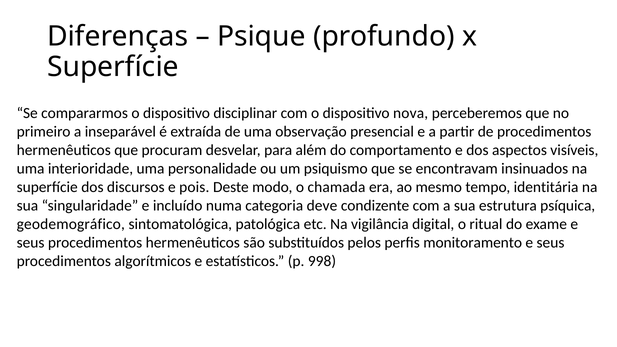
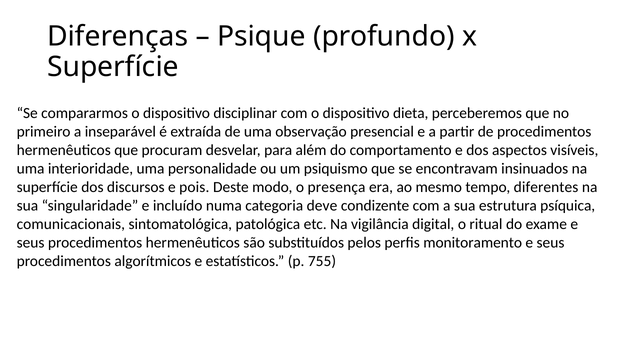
nova: nova -> dieta (411, 113)
chamada: chamada -> presença (336, 187)
identitária: identitária -> diferentes (546, 187)
geodemográfico: geodemográfico -> comunicacionais (71, 224)
998: 998 -> 755 (322, 261)
